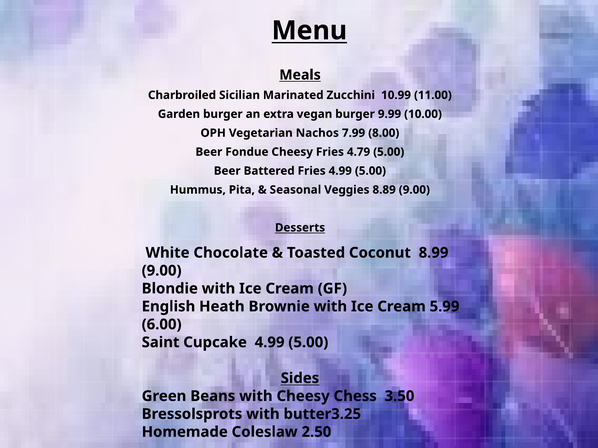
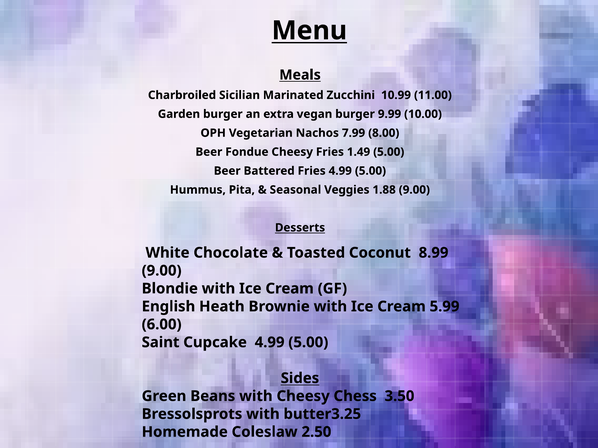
4.79: 4.79 -> 1.49 (359, 152)
8.89: 8.89 -> 1.88 (384, 190)
